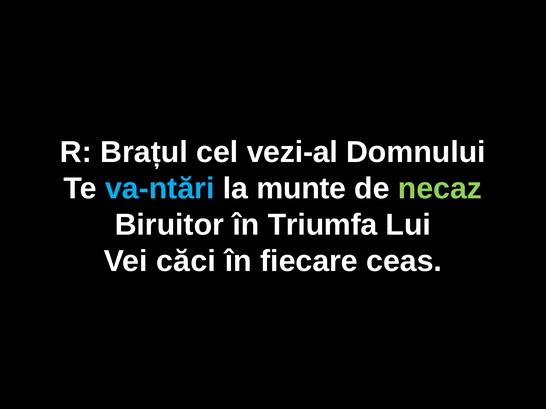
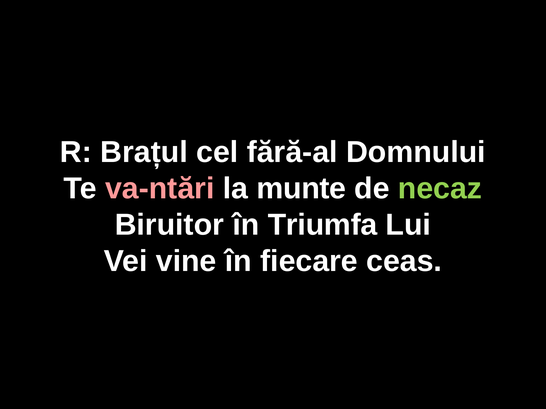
vezi-al: vezi-al -> fără-al (292, 152)
va-ntări colour: light blue -> pink (160, 189)
căci: căci -> vine (186, 261)
